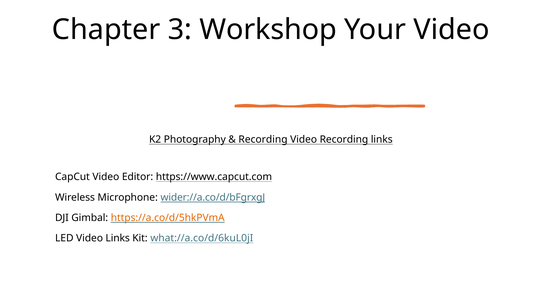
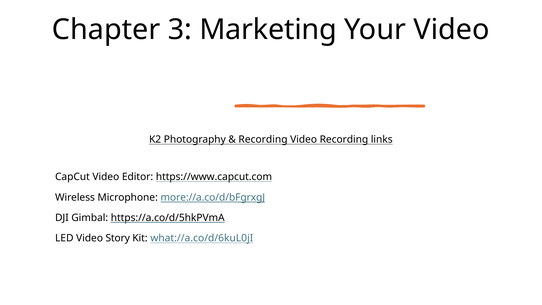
Workshop: Workshop -> Marketing (268, 30)
wider://a.co/d/bFgrxgJ: wider://a.co/d/bFgrxgJ -> more://a.co/d/bFgrxgJ (213, 197)
https://a.co/d/5hkPVmA colour: orange -> black (168, 218)
Video Links: Links -> Story (118, 238)
